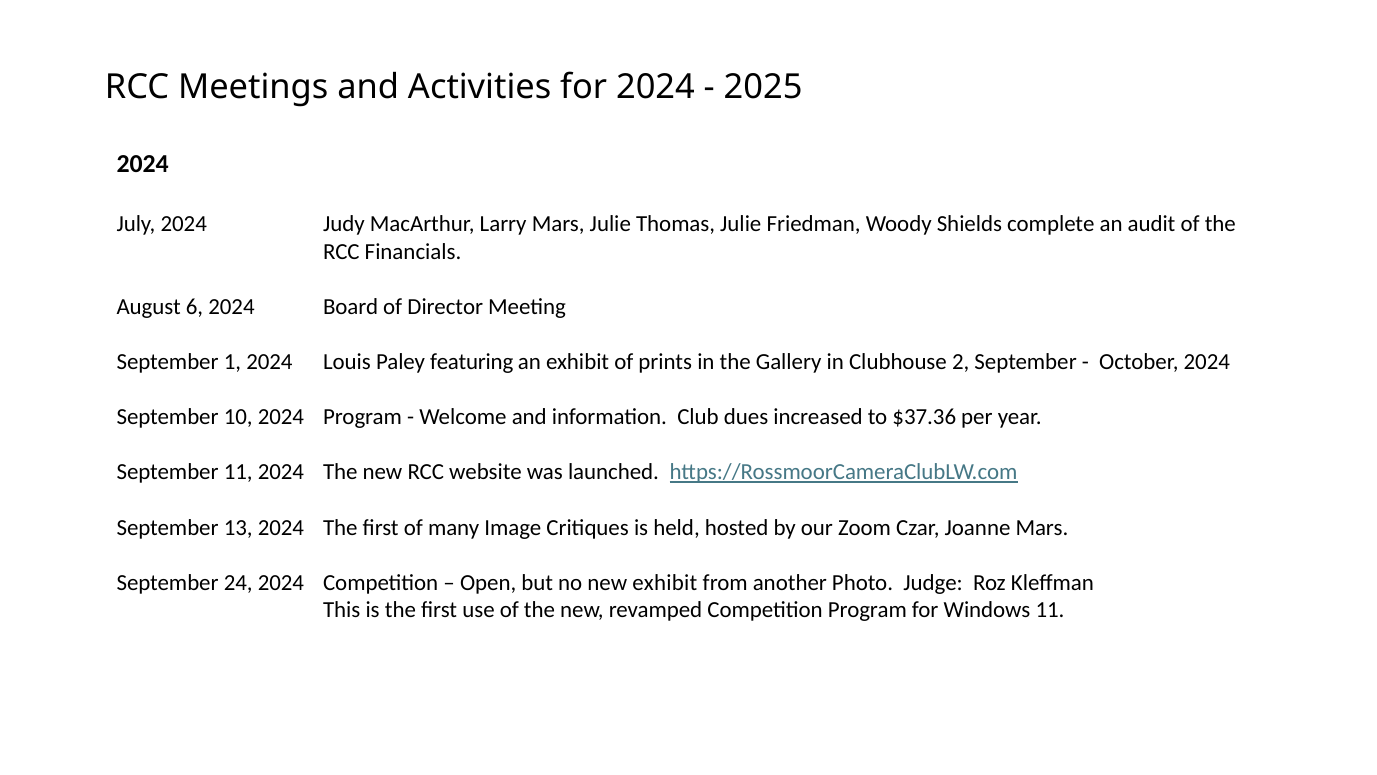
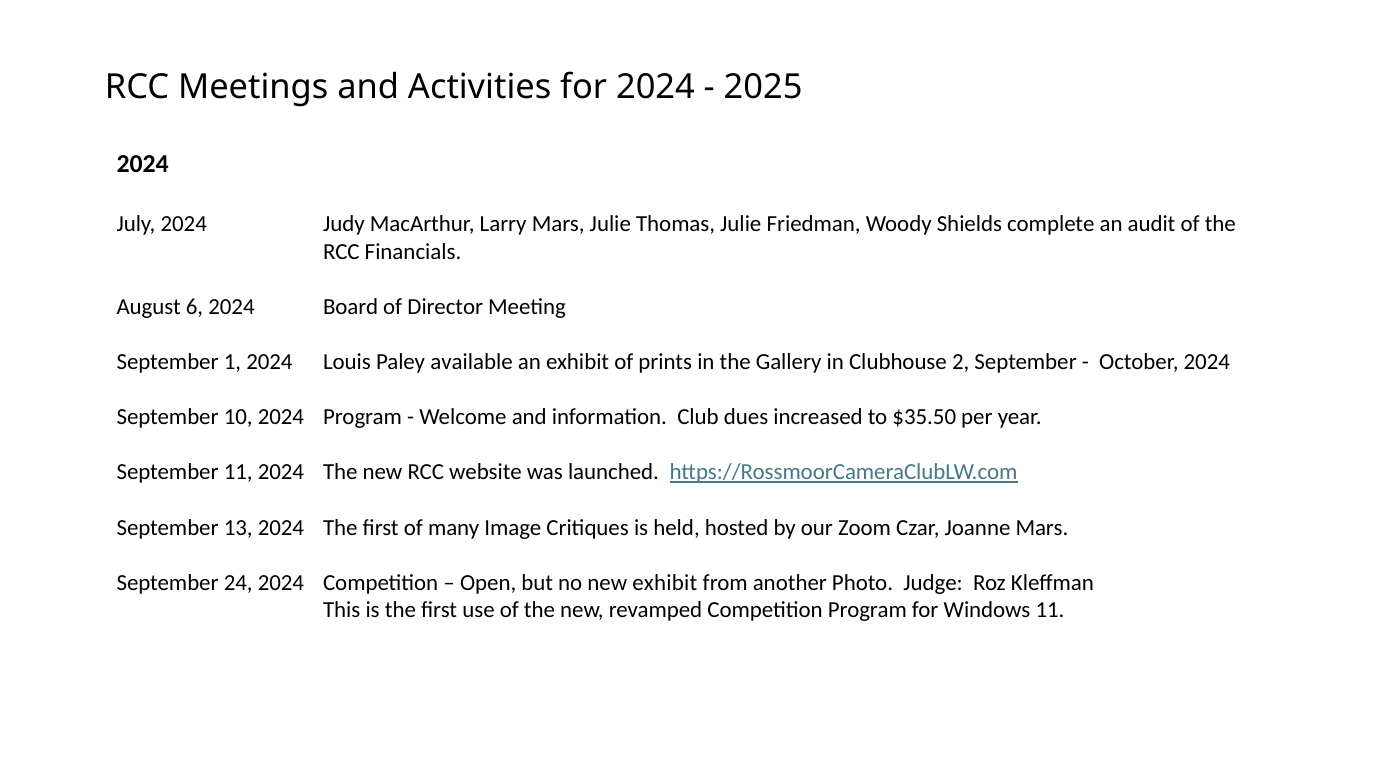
featuring: featuring -> available (472, 361)
$37.36: $37.36 -> $35.50 (924, 417)
